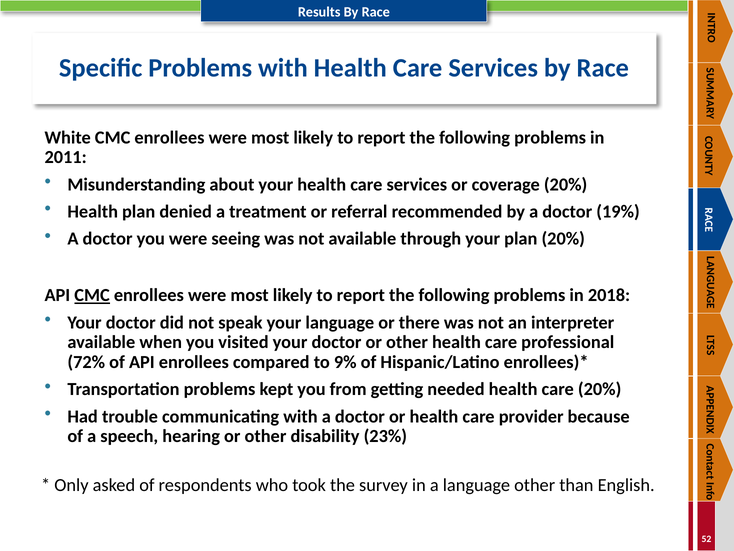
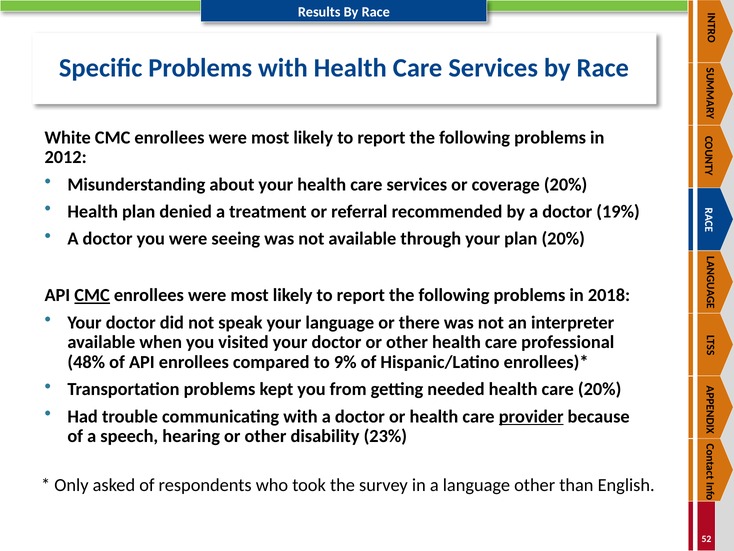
2011: 2011 -> 2012 (66, 157)
72%: 72% -> 48% (86, 362)
provider underline: none -> present (531, 416)
